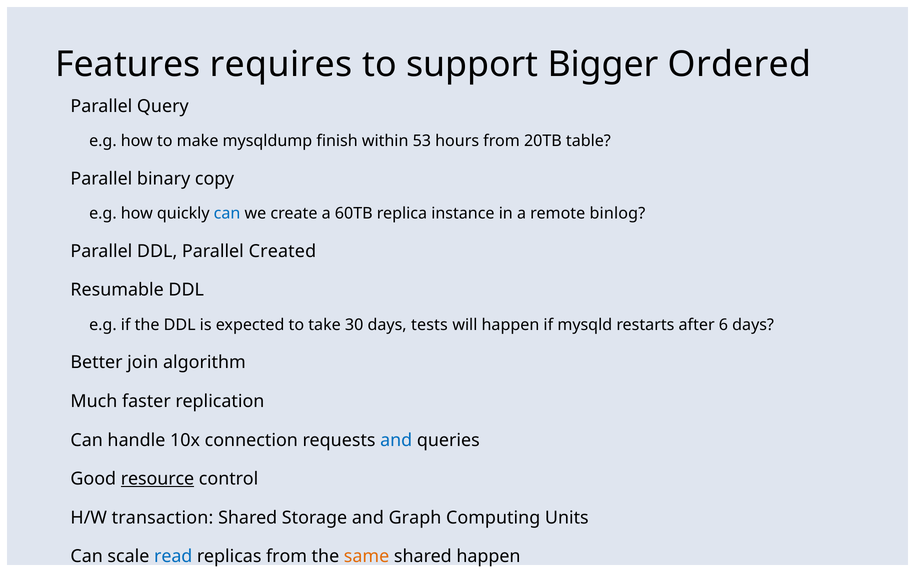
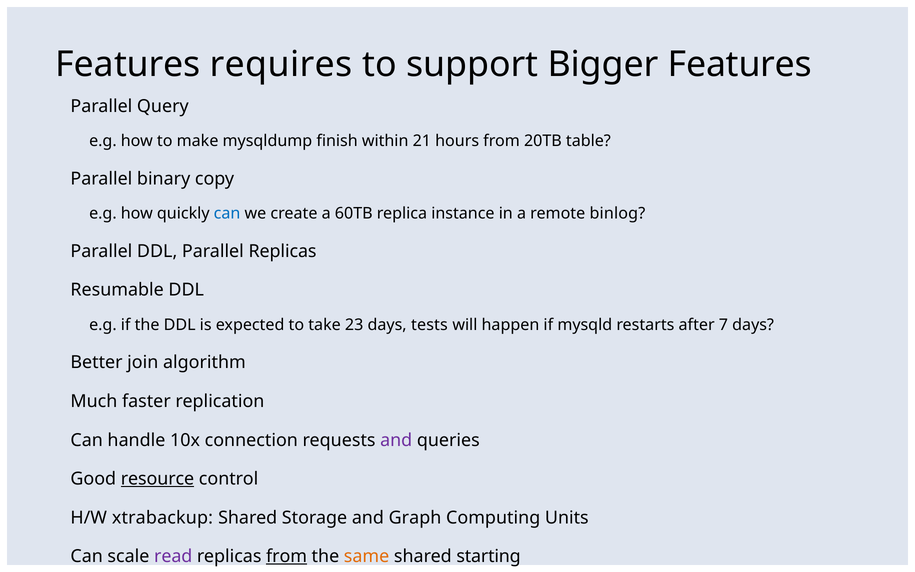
Bigger Ordered: Ordered -> Features (740, 65)
53: 53 -> 21 (422, 141)
Parallel Created: Created -> Replicas (283, 251)
30: 30 -> 23 (354, 325)
6: 6 -> 7 (723, 325)
and colour: blue -> purple (396, 440)
transaction: transaction -> xtrabackup (162, 518)
read colour: blue -> purple (173, 556)
from underline: none -> present (287, 556)
shared happen: happen -> starting (489, 556)
